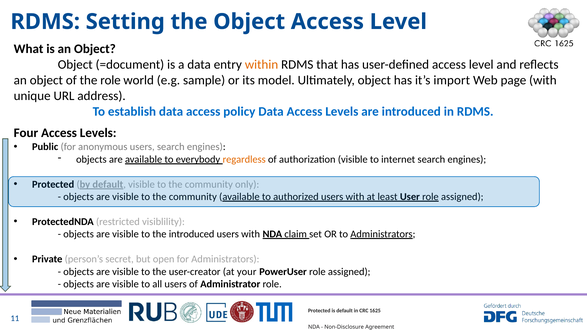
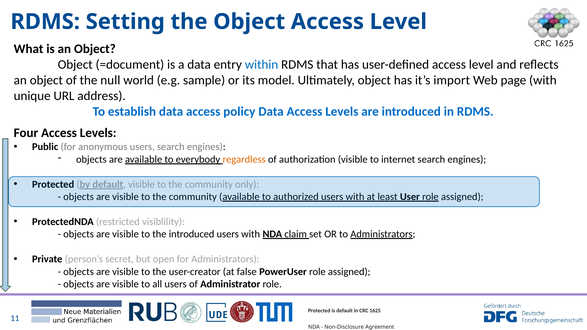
within colour: orange -> blue (262, 65)
the role: role -> null (110, 80)
your: your -> false (247, 272)
